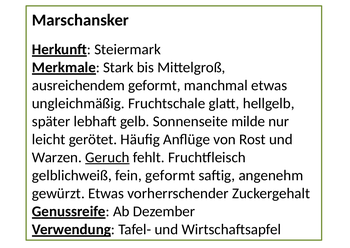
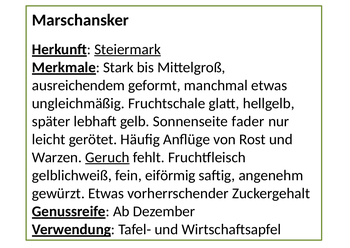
Steiermark underline: none -> present (128, 49)
milde: milde -> fader (248, 121)
fein geformt: geformt -> eiförmig (170, 176)
